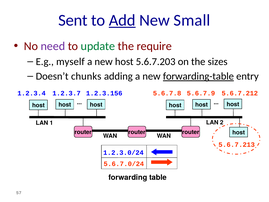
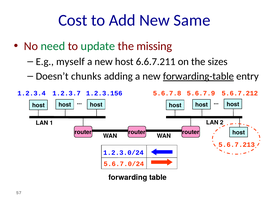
Sent: Sent -> Cost (73, 20)
Add underline: present -> none (122, 20)
Small: Small -> Same (192, 20)
need colour: purple -> green (53, 46)
require: require -> missing (154, 46)
5.6.7.203: 5.6.7.203 -> 6.6.7.211 (156, 62)
